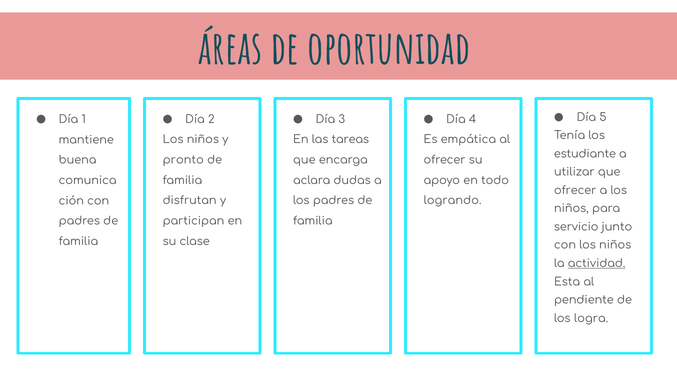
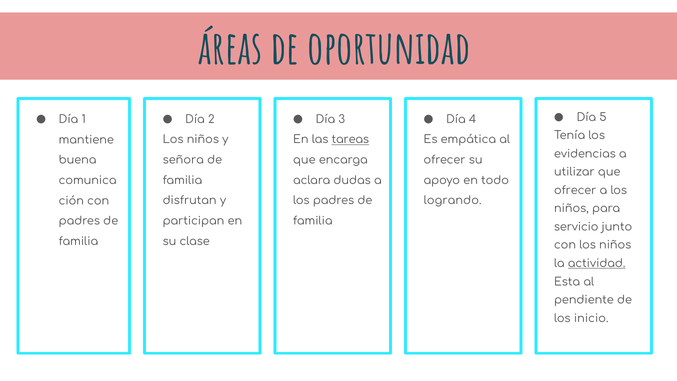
tareas underline: none -> present (350, 140)
estudiante: estudiante -> evidencias (585, 154)
pronto: pronto -> señora (183, 160)
logra: logra -> inicio (591, 318)
